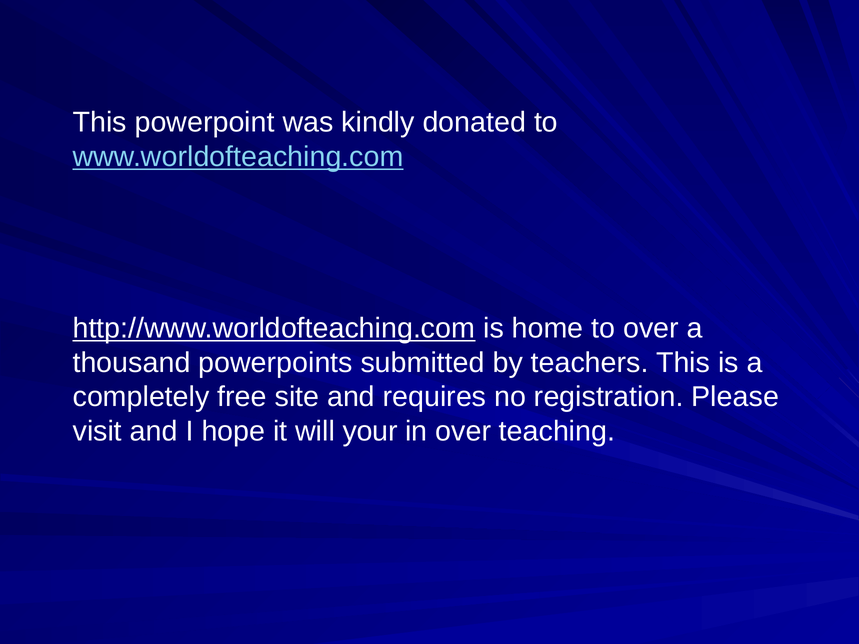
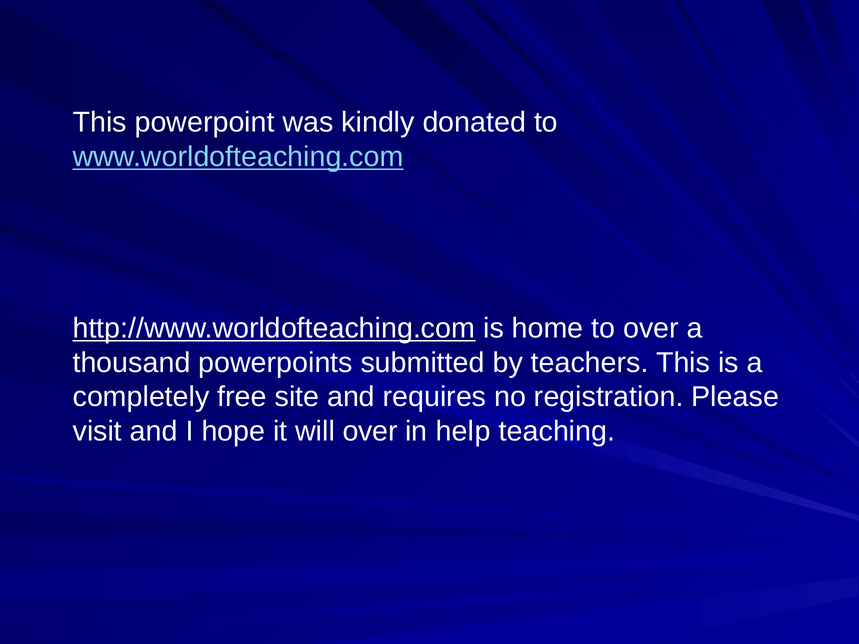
will your: your -> over (370, 432)
in over: over -> help (463, 432)
